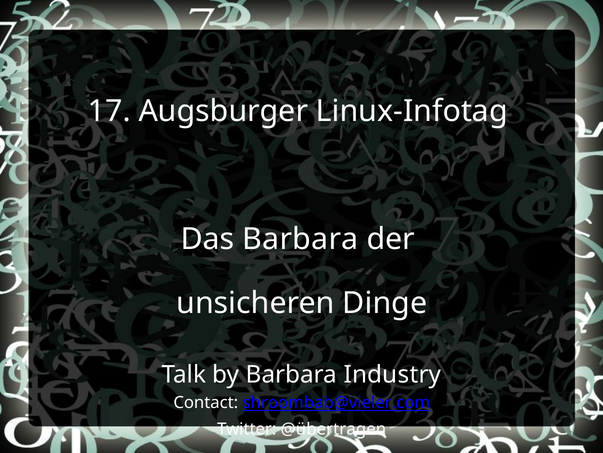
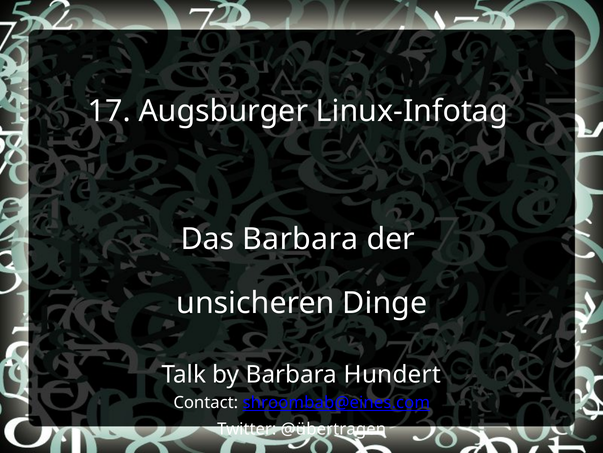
Industry: Industry -> Hundert (392, 374)
shroombab@vieler.com: shroombab@vieler.com -> shroombab@eines.com (336, 402)
